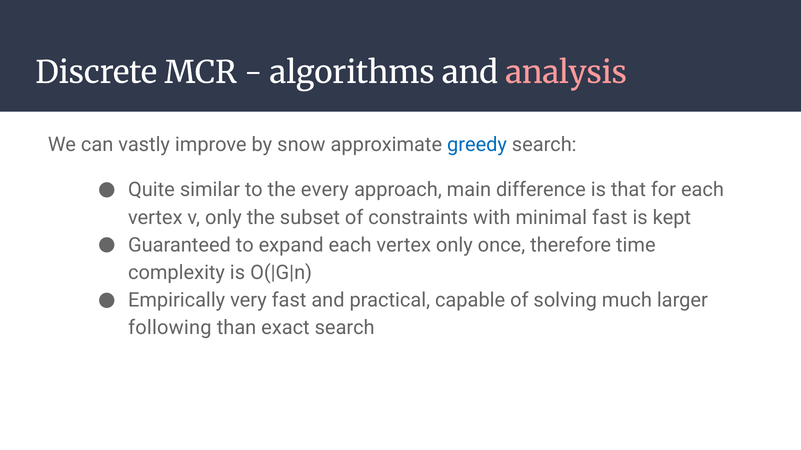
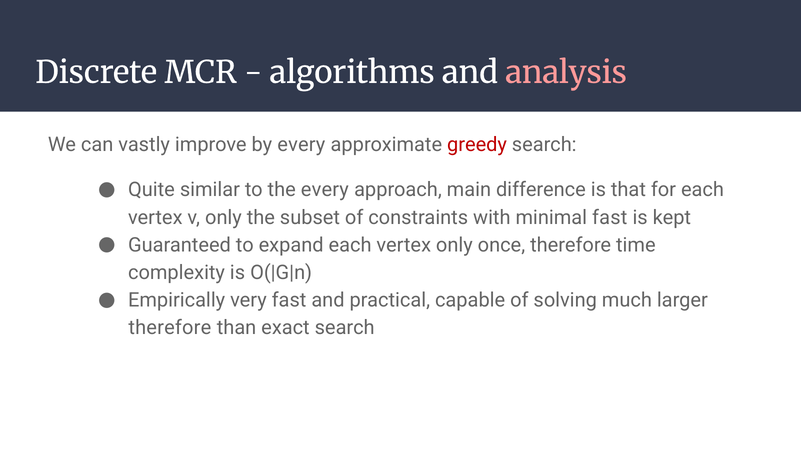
by snow: snow -> every (301, 145)
greedy colour: blue -> red (477, 145)
following: following -> therefore (170, 328)
